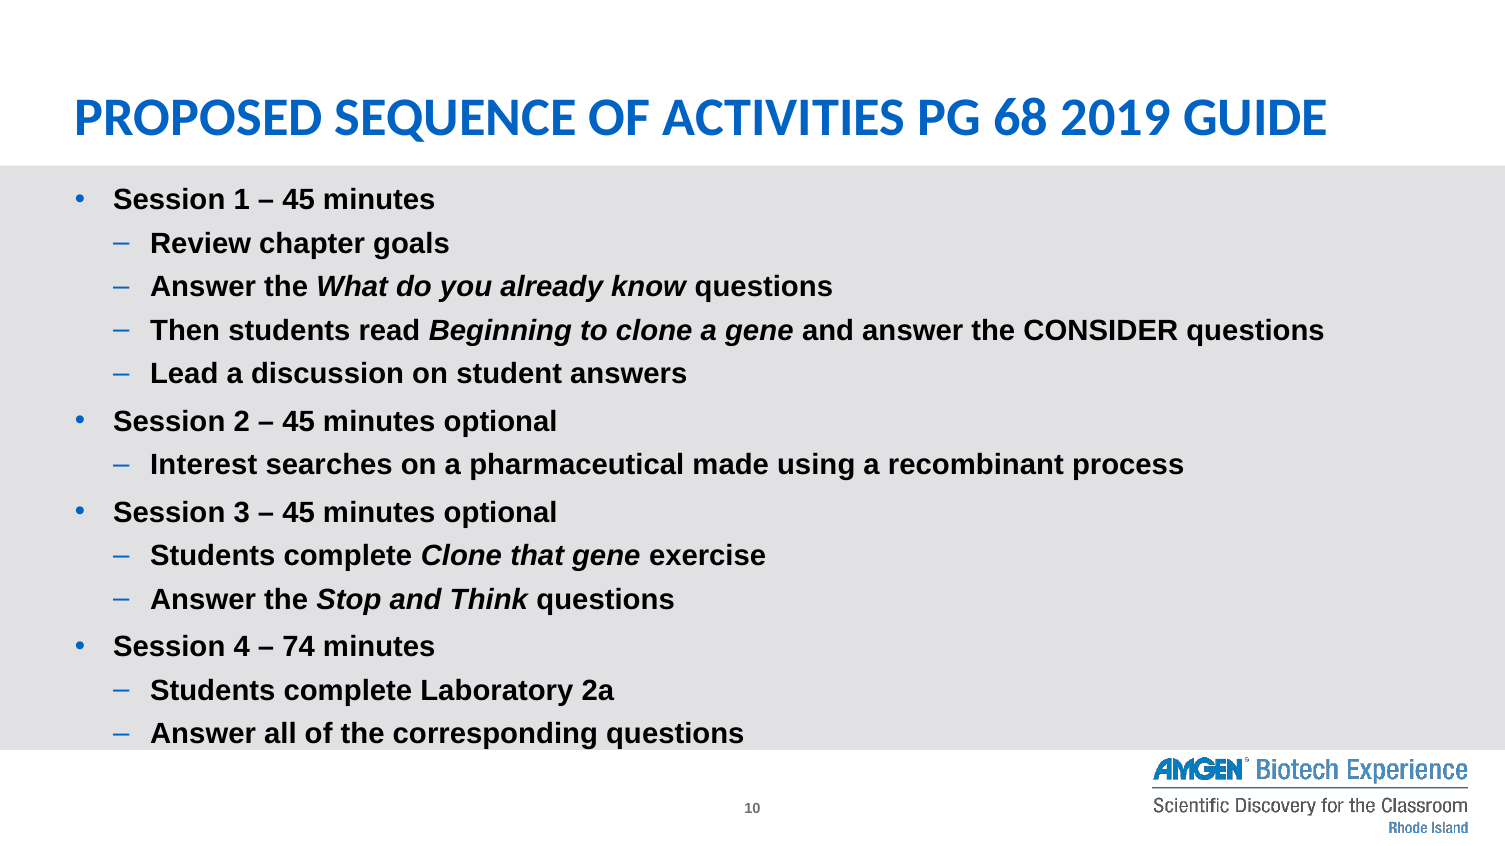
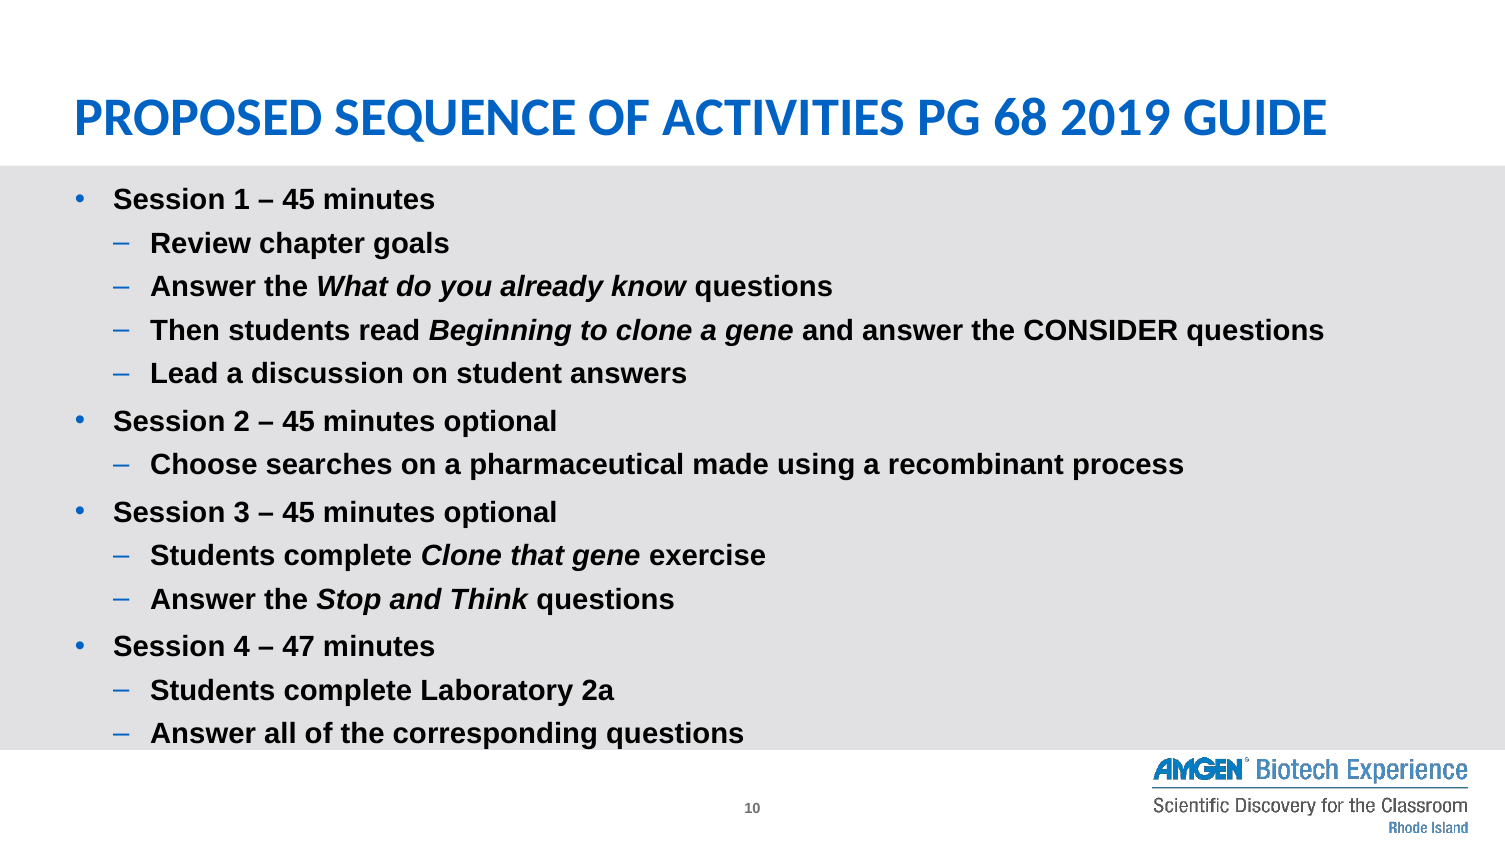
Interest: Interest -> Choose (204, 465)
74: 74 -> 47 (299, 648)
